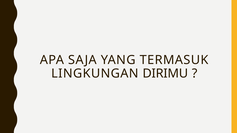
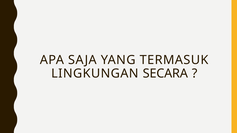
DIRIMU: DIRIMU -> SECARA (165, 74)
